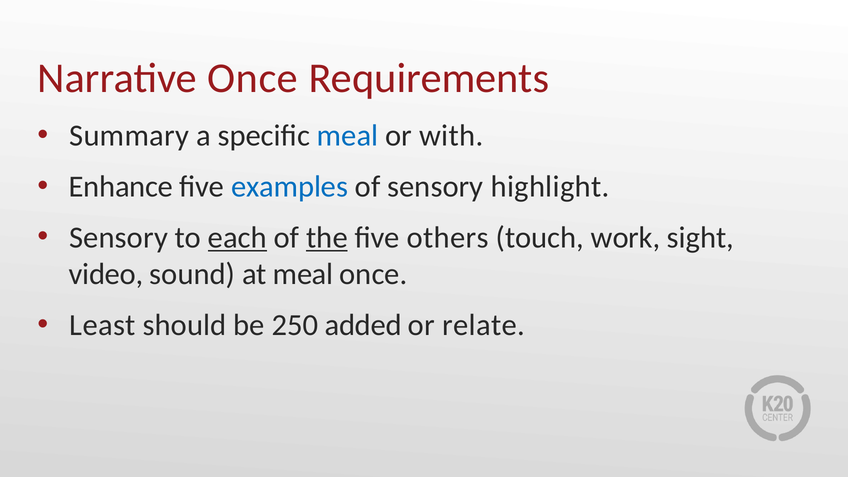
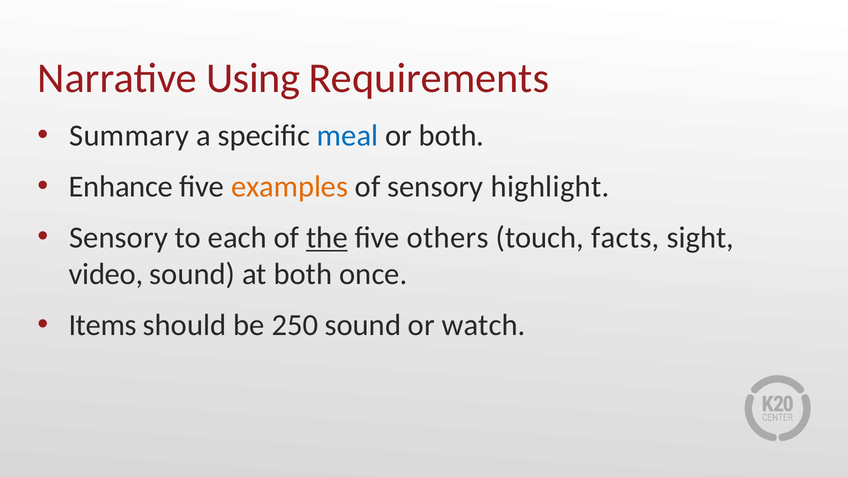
Narrative Once: Once -> Using (253, 78)
or with: with -> both (451, 136)
examples colour: blue -> orange (290, 187)
each underline: present -> none (237, 238)
work: work -> facts (625, 238)
at meal: meal -> both (303, 274)
Least: Least -> Items (103, 325)
250 added: added -> sound (363, 325)
relate: relate -> watch (484, 325)
